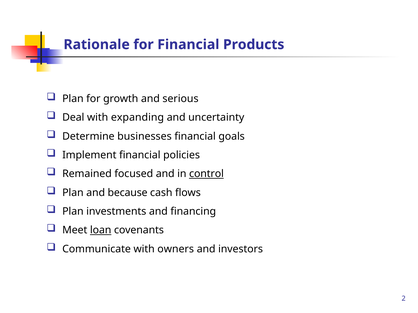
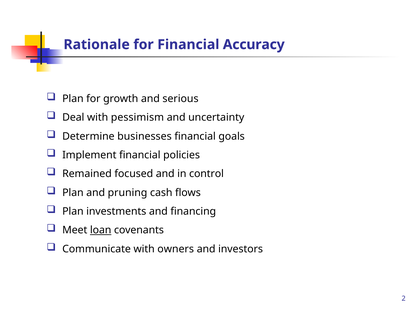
Products: Products -> Accuracy (254, 45)
expanding: expanding -> pessimism (137, 118)
control underline: present -> none (206, 174)
because: because -> pruning (128, 193)
